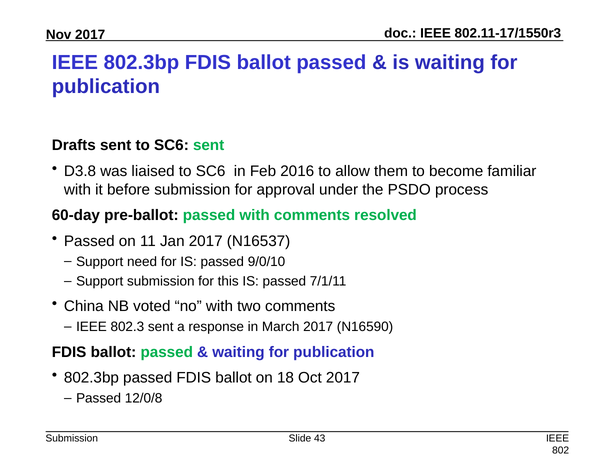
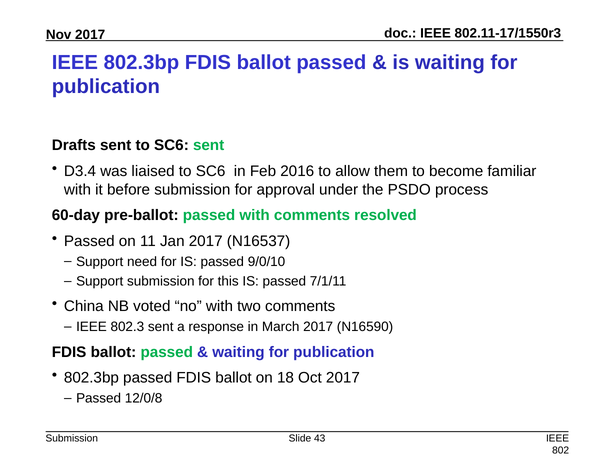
D3.8: D3.8 -> D3.4 (80, 171)
